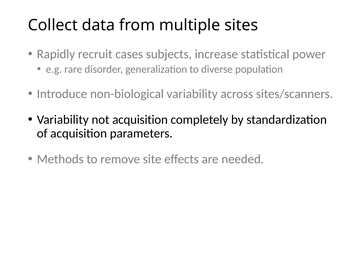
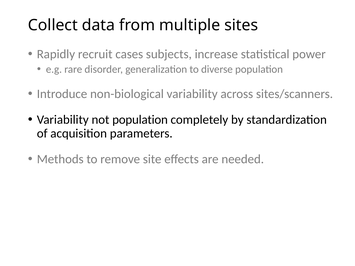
not acquisition: acquisition -> population (140, 120)
